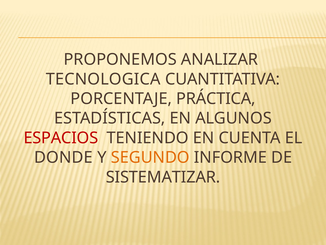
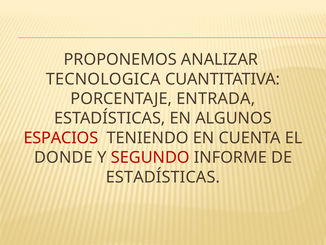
PRÁCTICA: PRÁCTICA -> ENTRADA (216, 99)
SEGUNDO colour: orange -> red (150, 157)
SISTEMATIZAR: SISTEMATIZAR -> ESTADÍSTICAS (163, 177)
